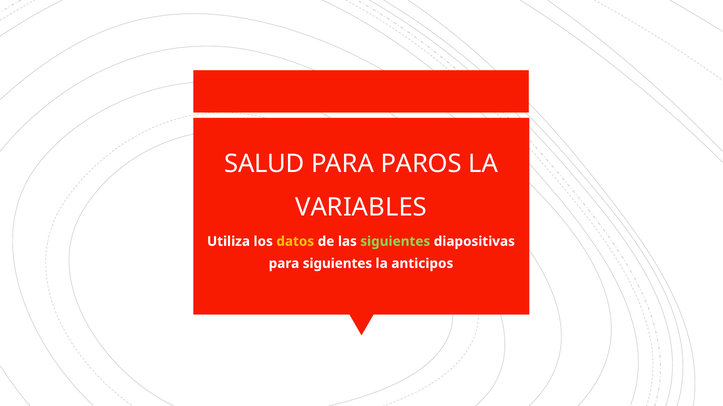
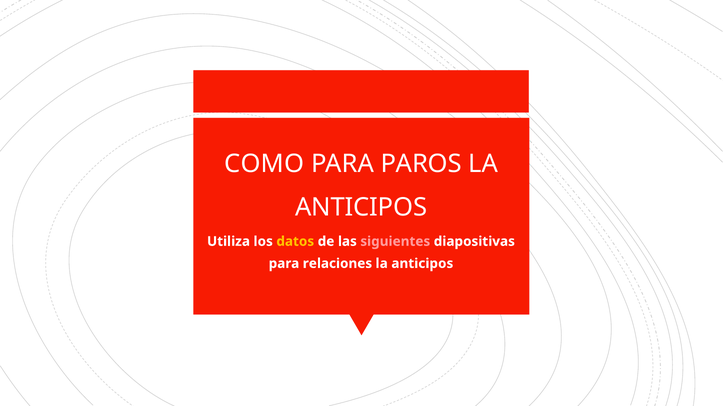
SALUD: SALUD -> COMO (264, 164)
VARIABLES: VARIABLES -> ANTICIPOS (361, 208)
siguientes colour: light green -> pink (395, 242)
para siguientes: siguientes -> relaciones (337, 264)
